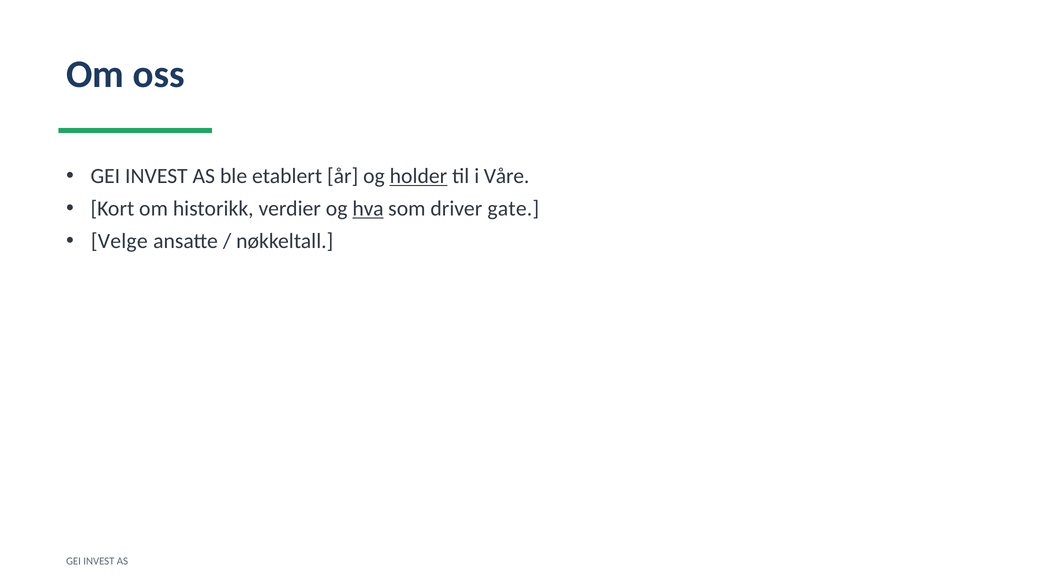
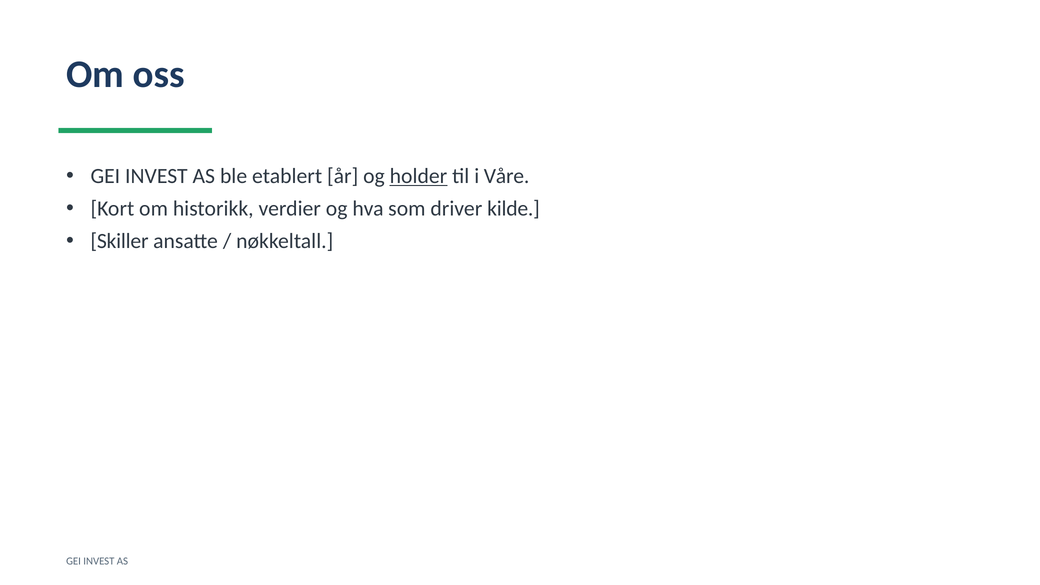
hva underline: present -> none (368, 209)
gate: gate -> kilde (514, 209)
Velge: Velge -> Skiller (120, 241)
